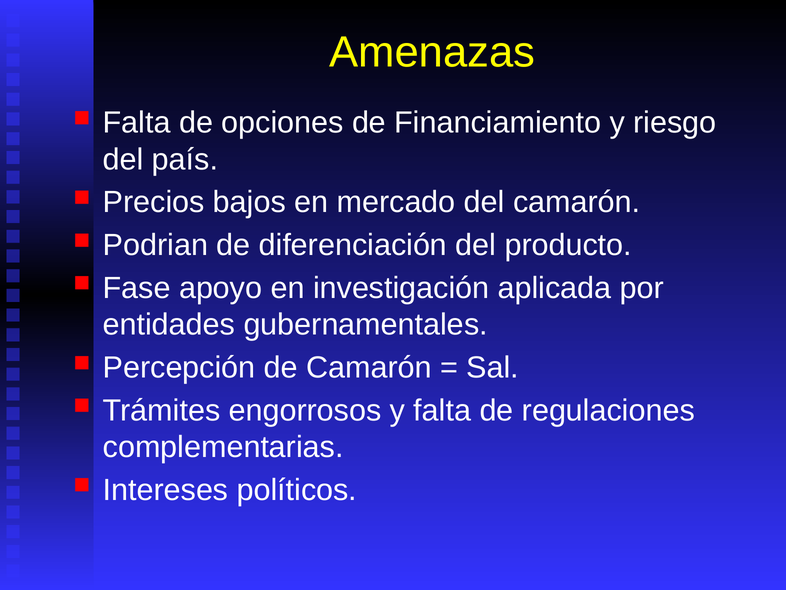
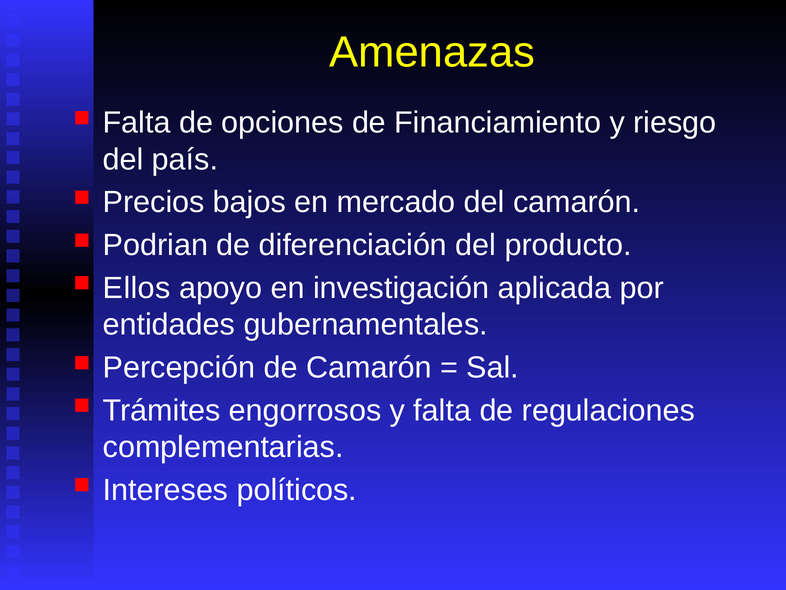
Fase: Fase -> Ellos (137, 288)
